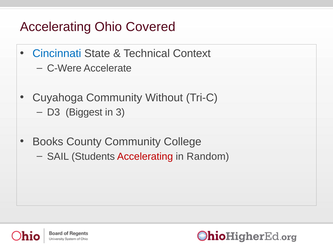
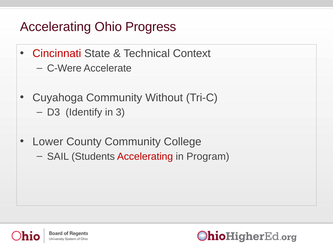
Covered: Covered -> Progress (151, 27)
Cincinnati colour: blue -> red (57, 54)
Biggest: Biggest -> Identify (84, 112)
Books: Books -> Lower (48, 142)
Random: Random -> Program (208, 156)
